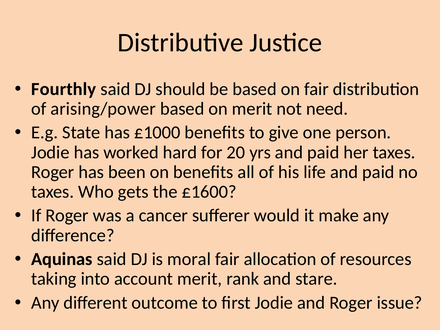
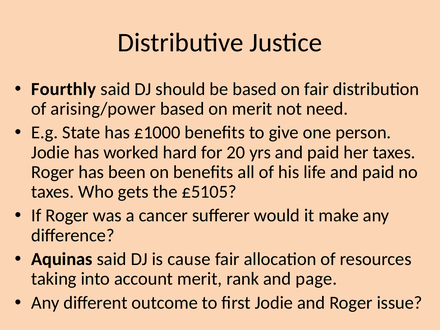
£1600: £1600 -> £5105 (209, 192)
moral: moral -> cause (189, 259)
stare: stare -> page (316, 279)
